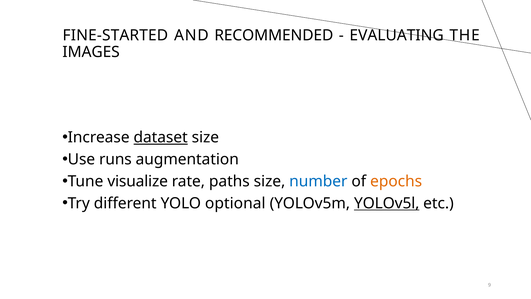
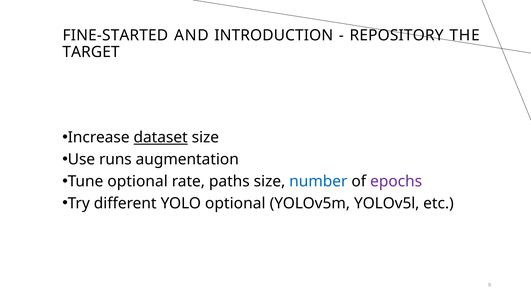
RECOMMENDED: RECOMMENDED -> INTRODUCTION (274, 35)
EVALUATING: EVALUATING -> REPOSITORY (397, 35)
IMAGES: IMAGES -> TARGET (91, 52)
Tune visualize: visualize -> optional (138, 181)
epochs colour: orange -> purple (396, 181)
YOLOv5l underline: present -> none (387, 203)
